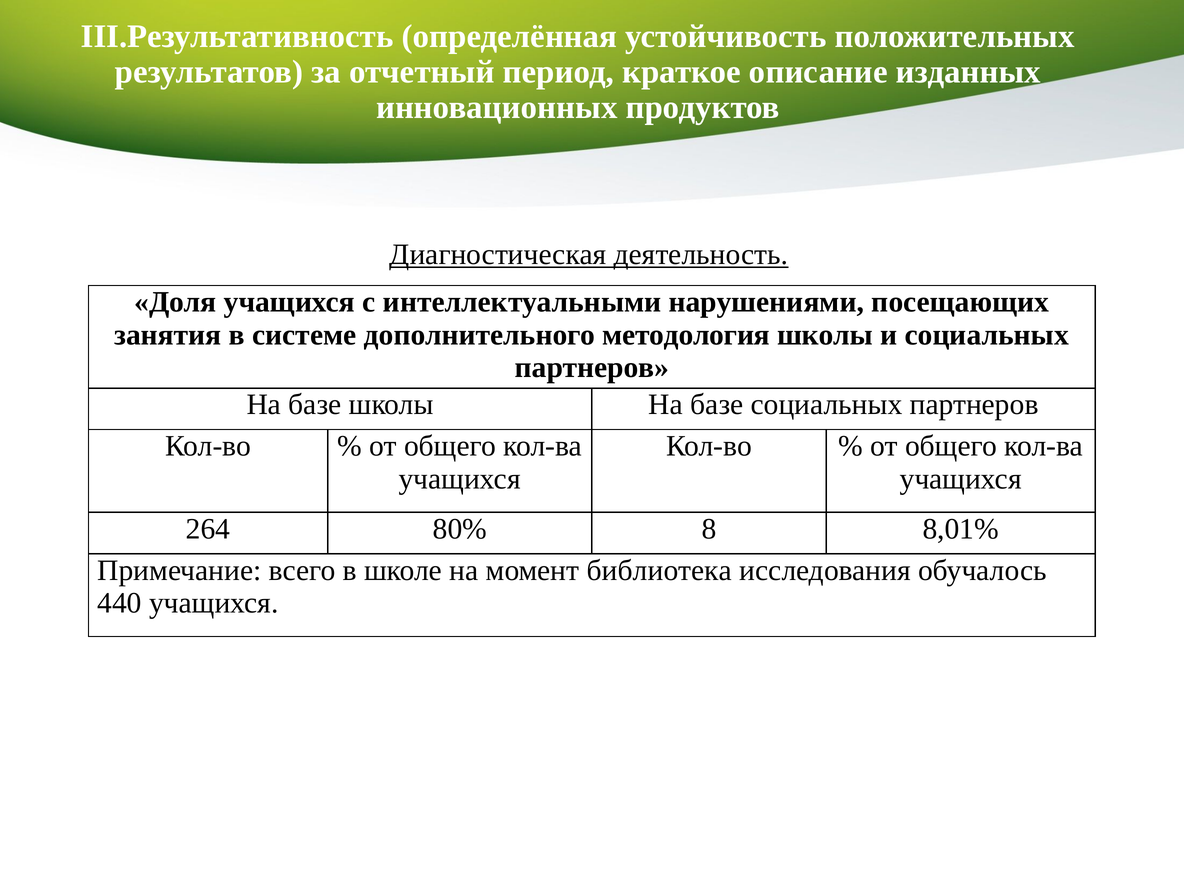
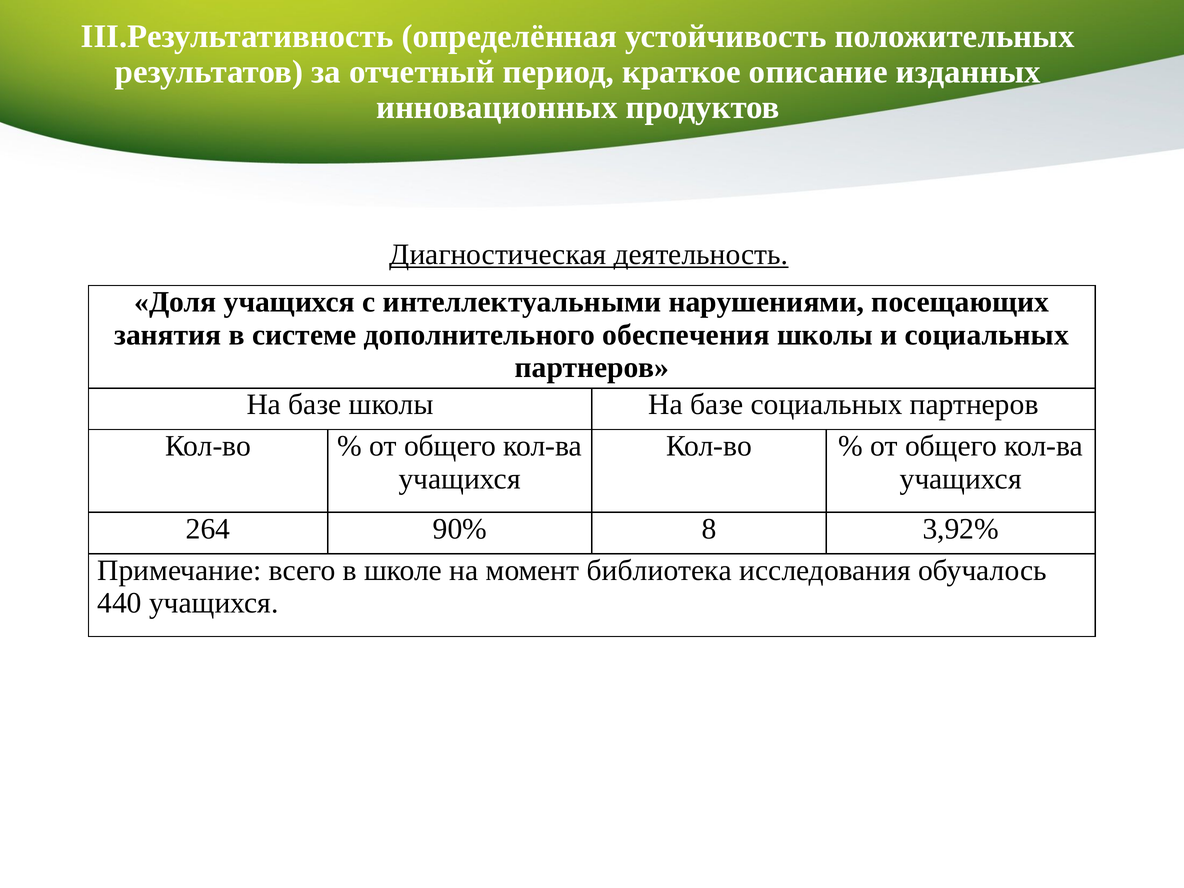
методология: методология -> обеспечения (686, 335)
80%: 80% -> 90% (460, 529)
8,01%: 8,01% -> 3,92% (961, 529)
